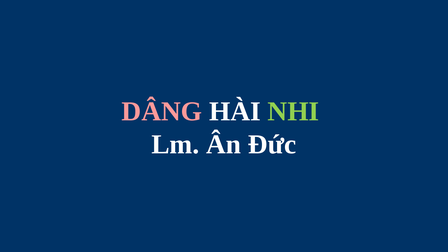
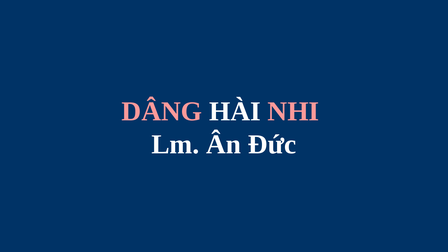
NHI colour: light green -> pink (293, 111)
